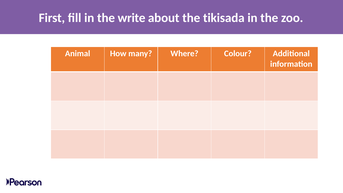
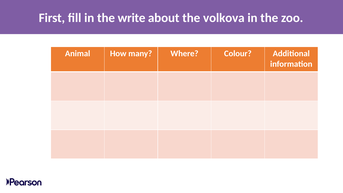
tikisada: tikisada -> volkova (224, 18)
